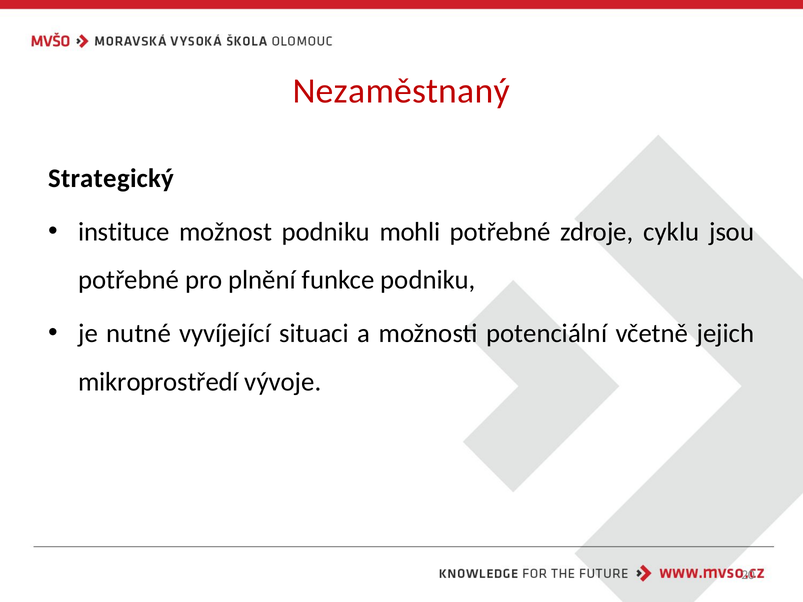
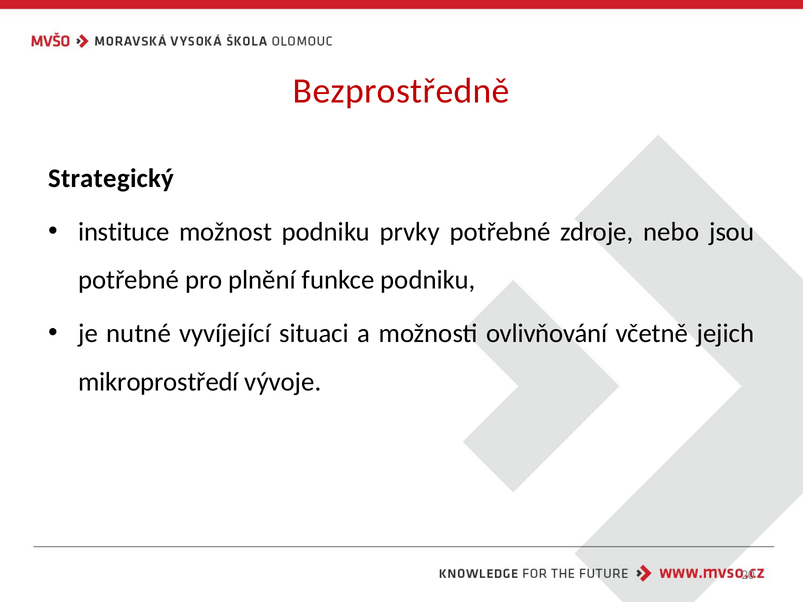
Nezaměstnaný: Nezaměstnaný -> Bezprostředně (401, 91)
mohli: mohli -> prvky (410, 232)
cyklu: cyklu -> nebo (671, 232)
potenciální: potenciální -> ovlivňování (547, 334)
